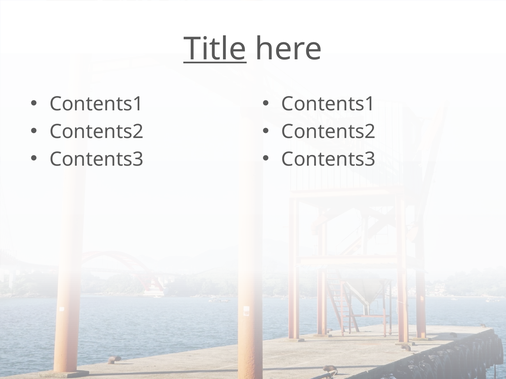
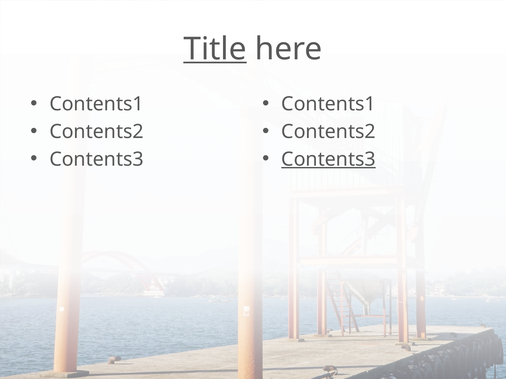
Contents3 underline: none -> present (329, 159)
